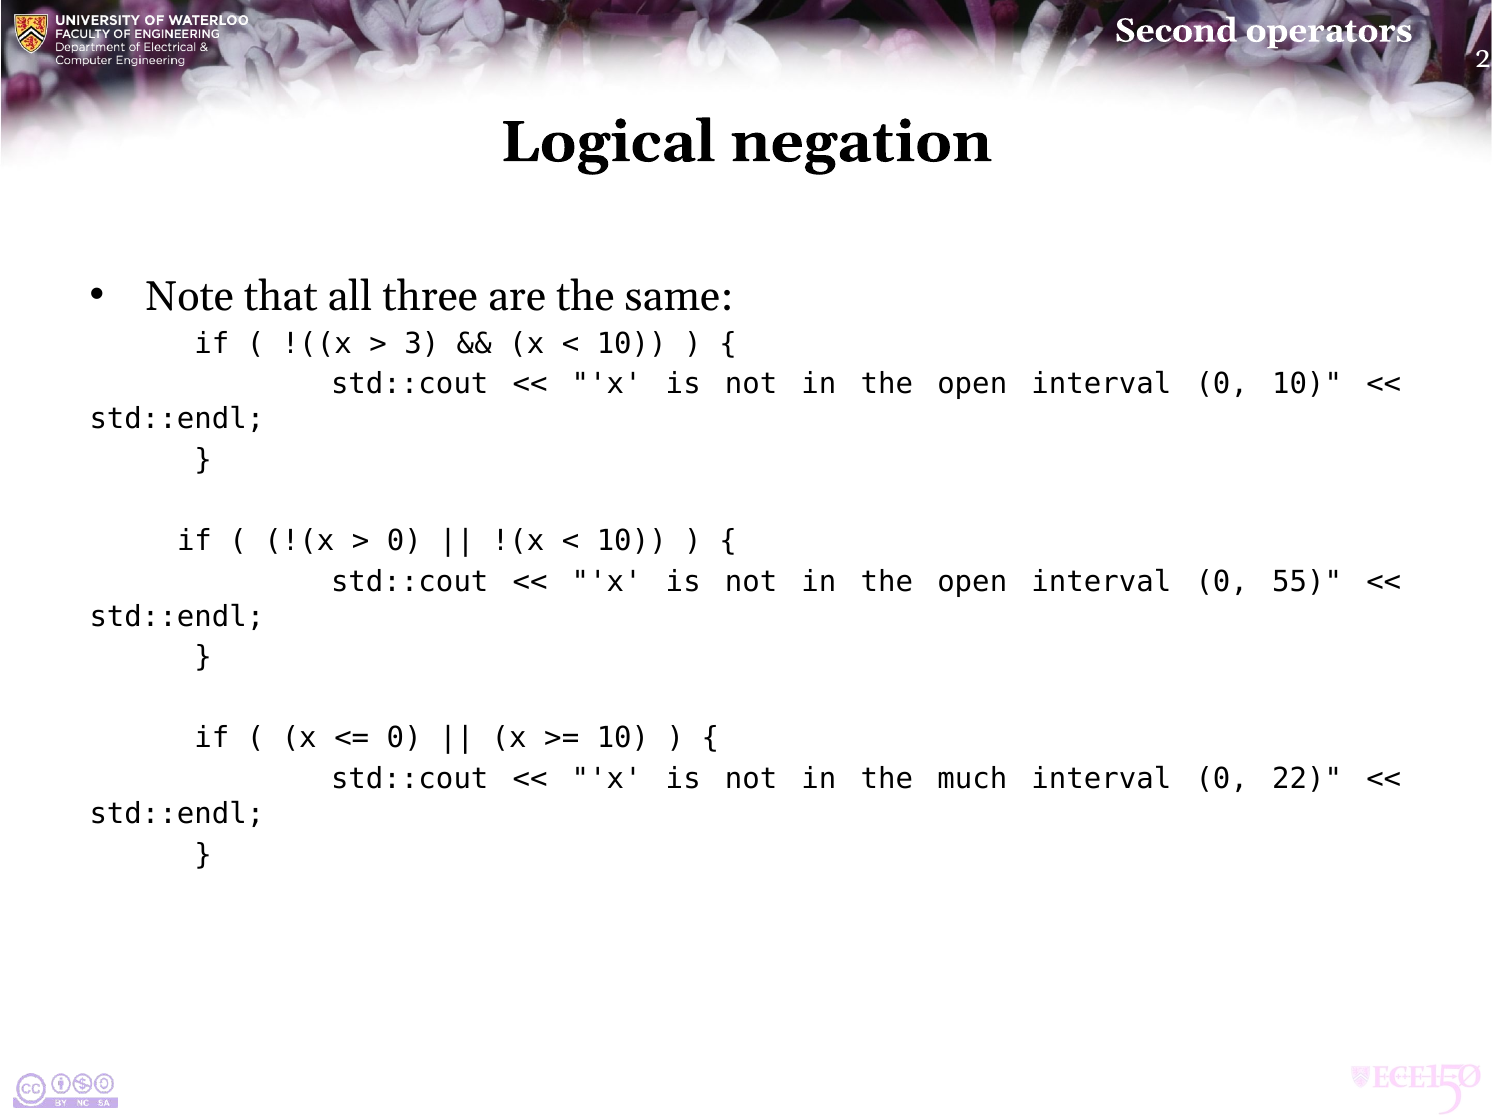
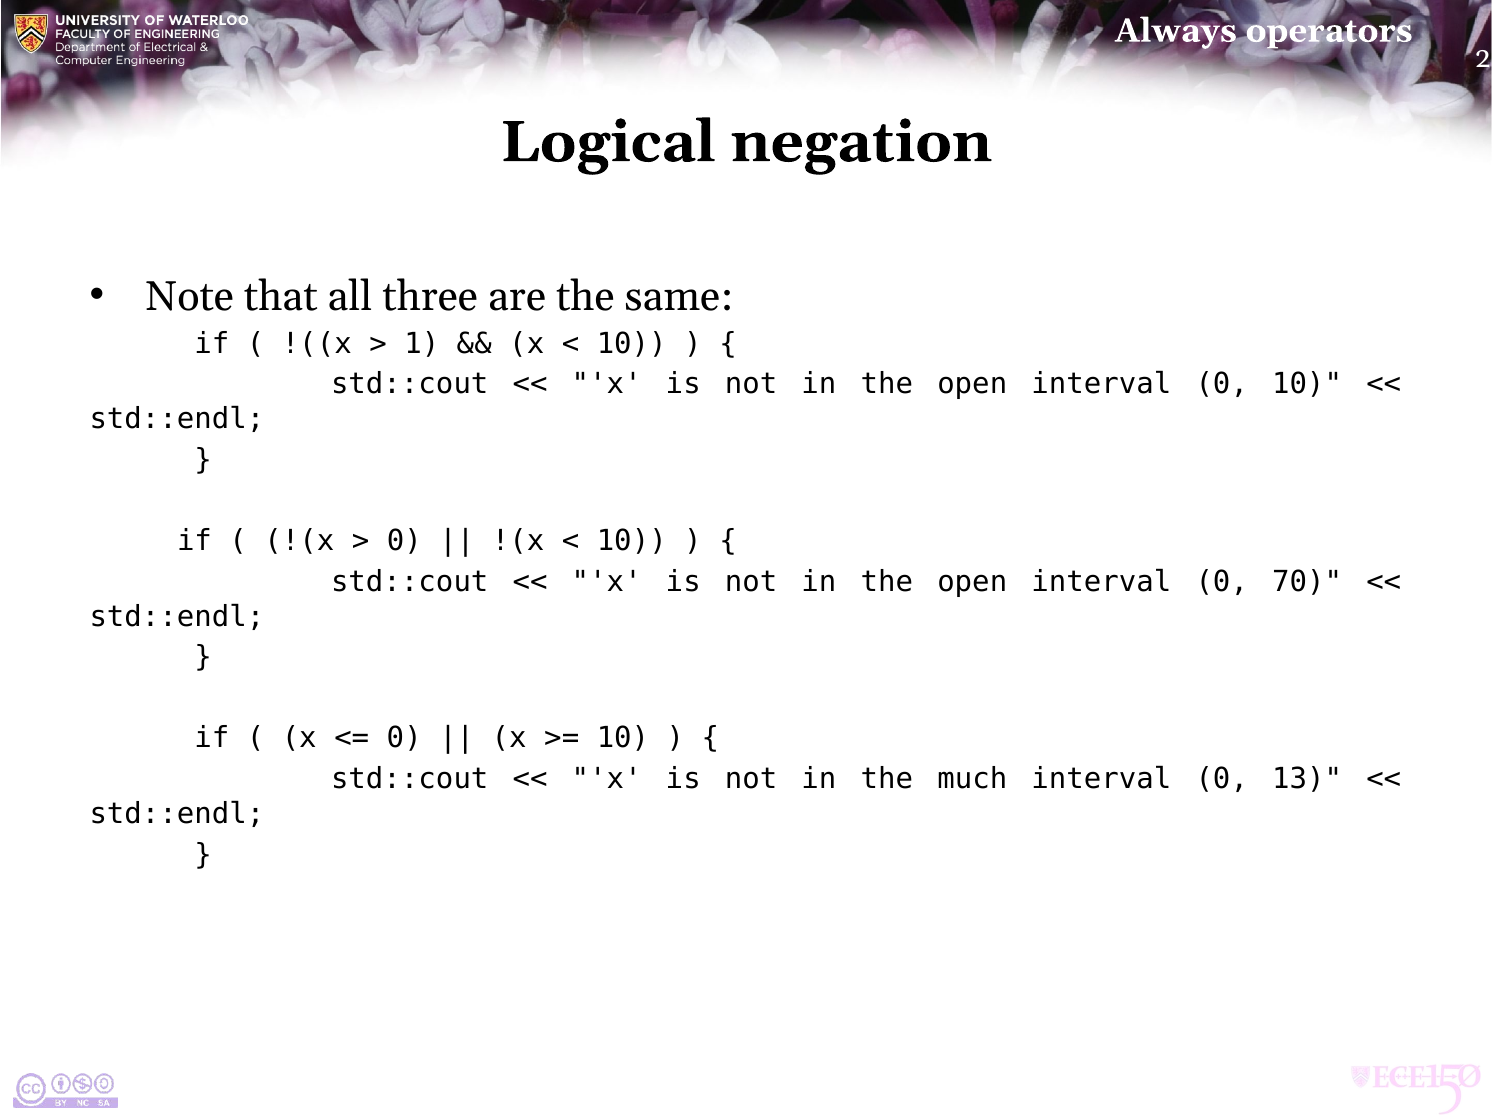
Second: Second -> Always (1176, 31)
3: 3 -> 1 (422, 344)
55: 55 -> 70 (1307, 582)
22: 22 -> 13 (1307, 779)
